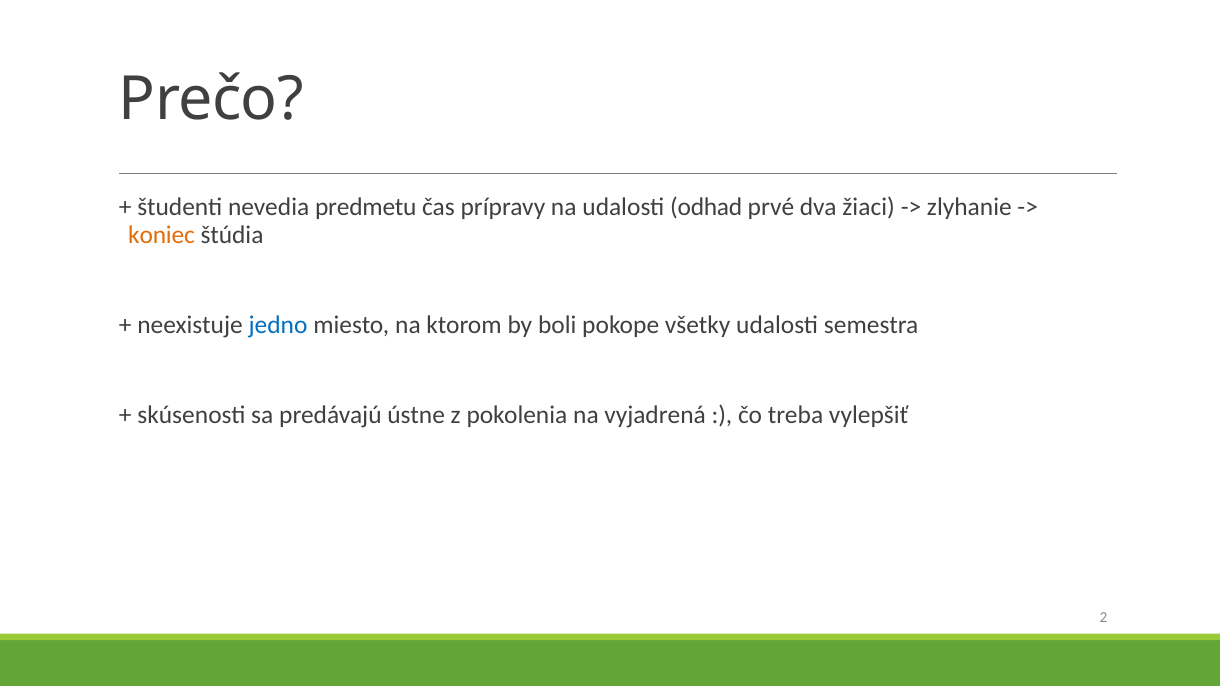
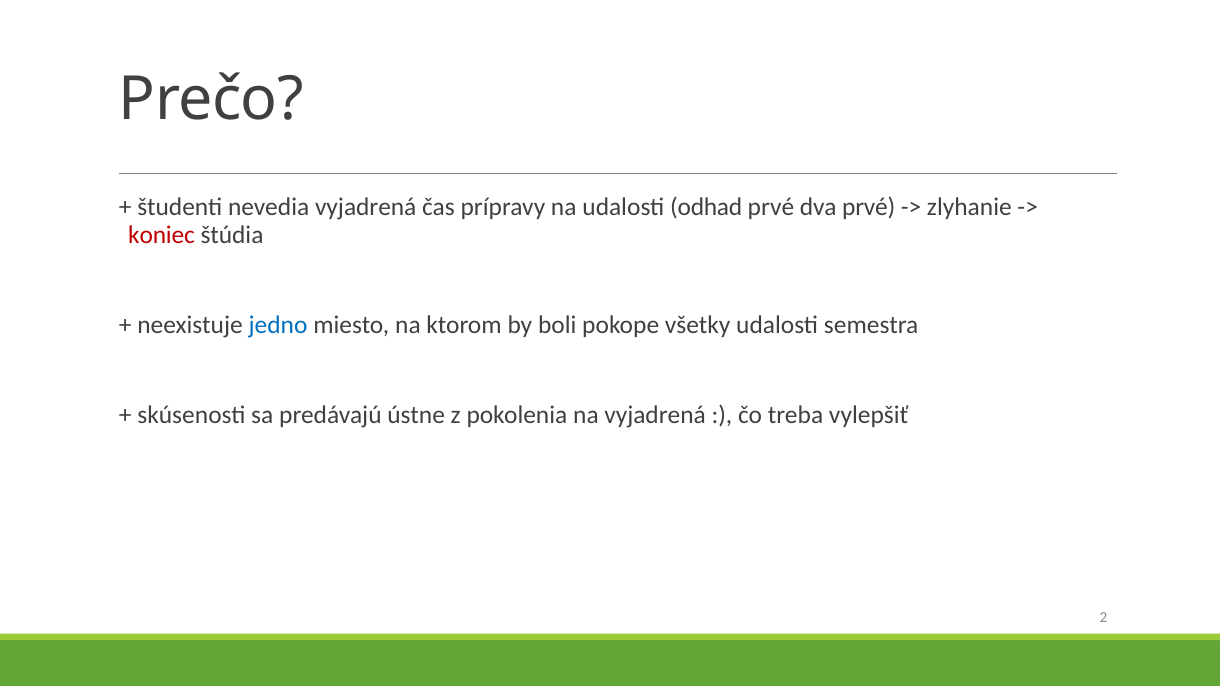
nevedia predmetu: predmetu -> vyjadrená (366, 207)
dva žiaci: žiaci -> prvé (869, 207)
koniec colour: orange -> red (162, 235)
